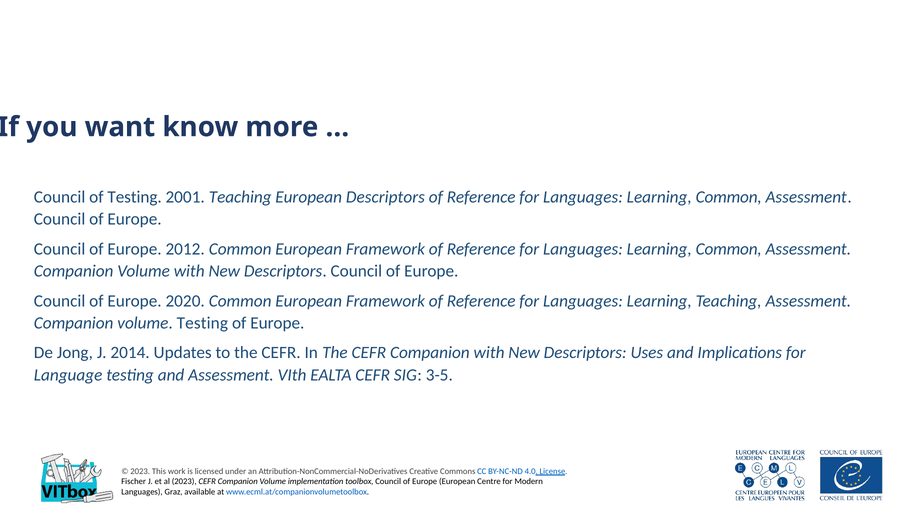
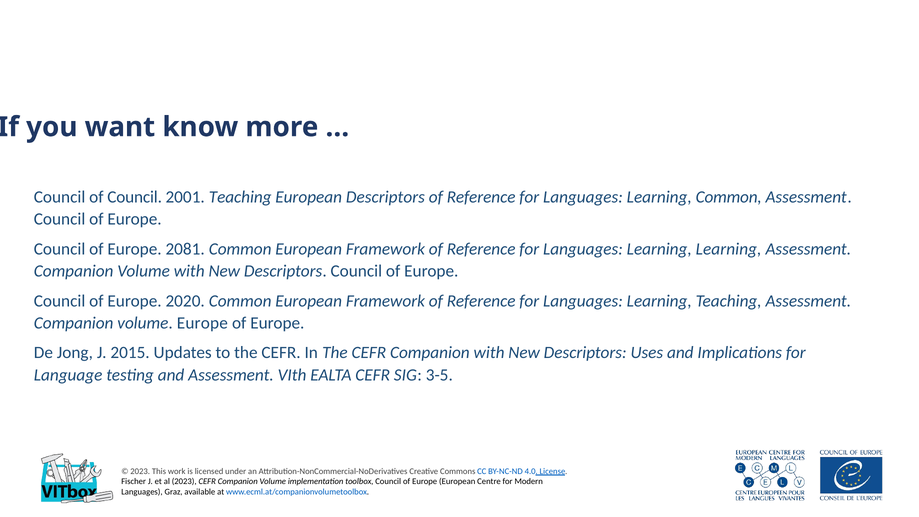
of Testing: Testing -> Council (135, 197)
2012: 2012 -> 2081 (185, 249)
Common: Common -> Learning (729, 249)
volume Testing: Testing -> Europe (202, 323)
2014: 2014 -> 2015 (130, 353)
